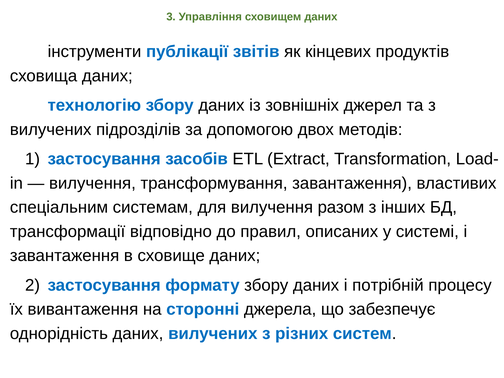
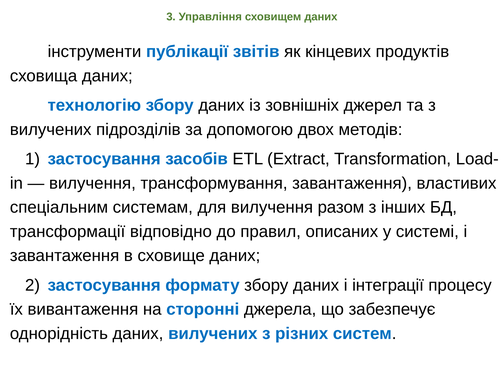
потрібній: потрібній -> інтеграції (388, 285)
